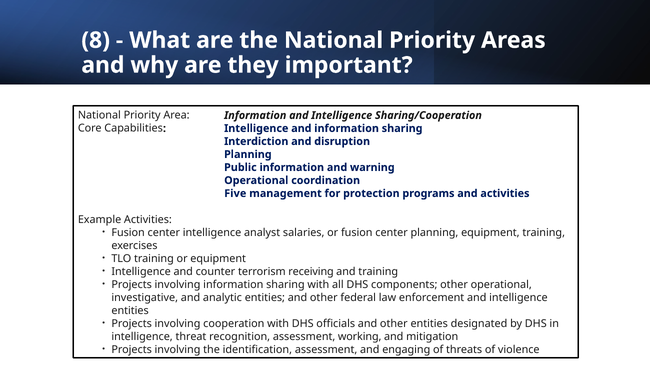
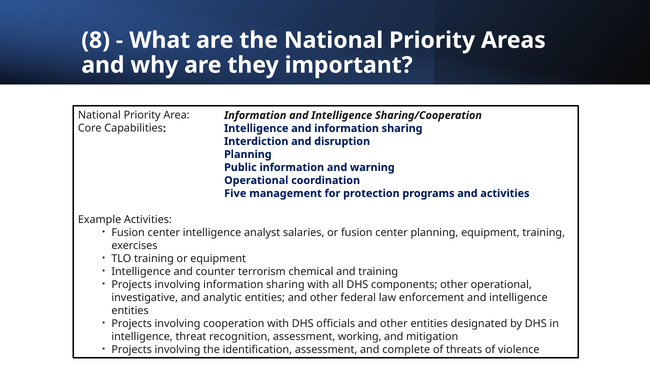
receiving: receiving -> chemical (311, 271)
engaging: engaging -> complete (406, 349)
